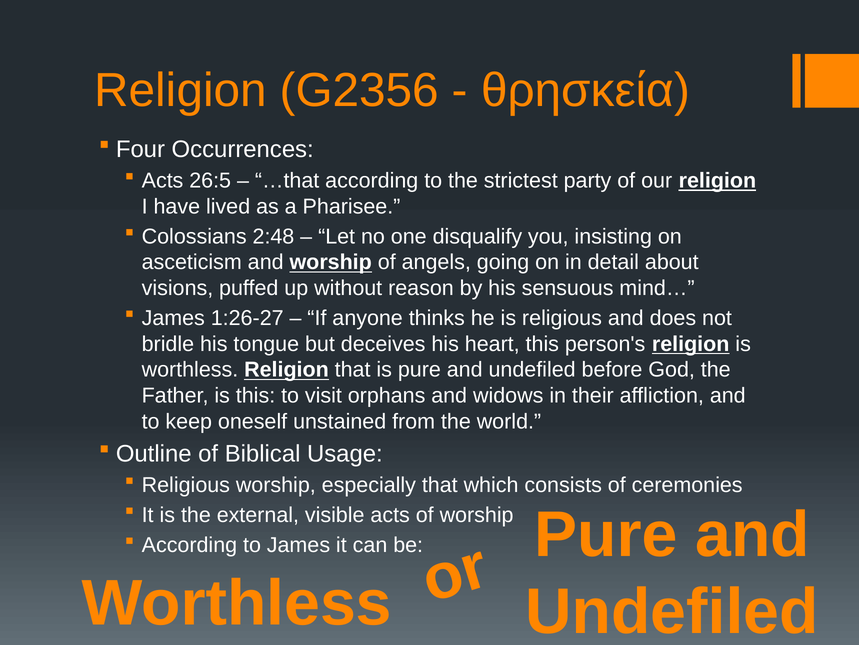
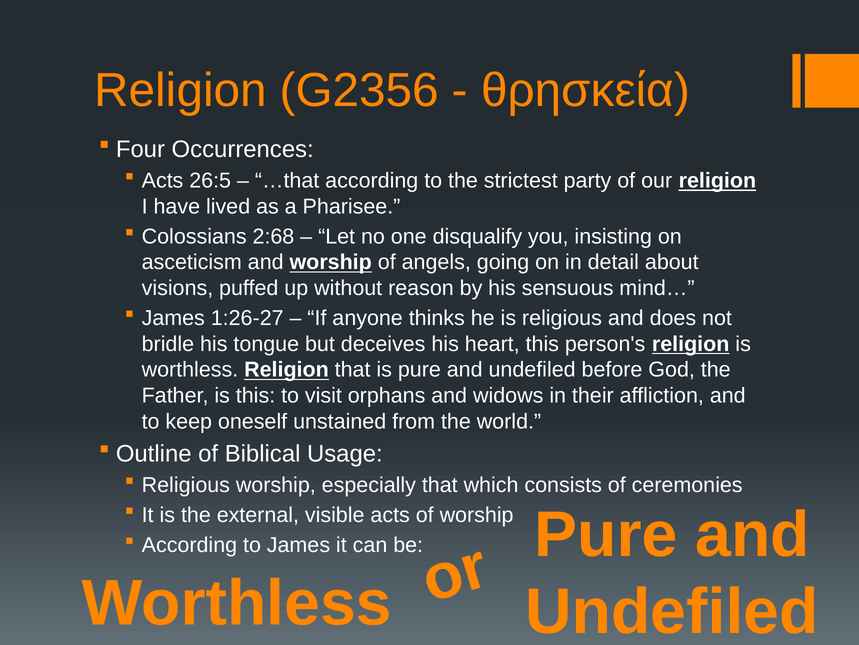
2:48: 2:48 -> 2:68 (273, 236)
